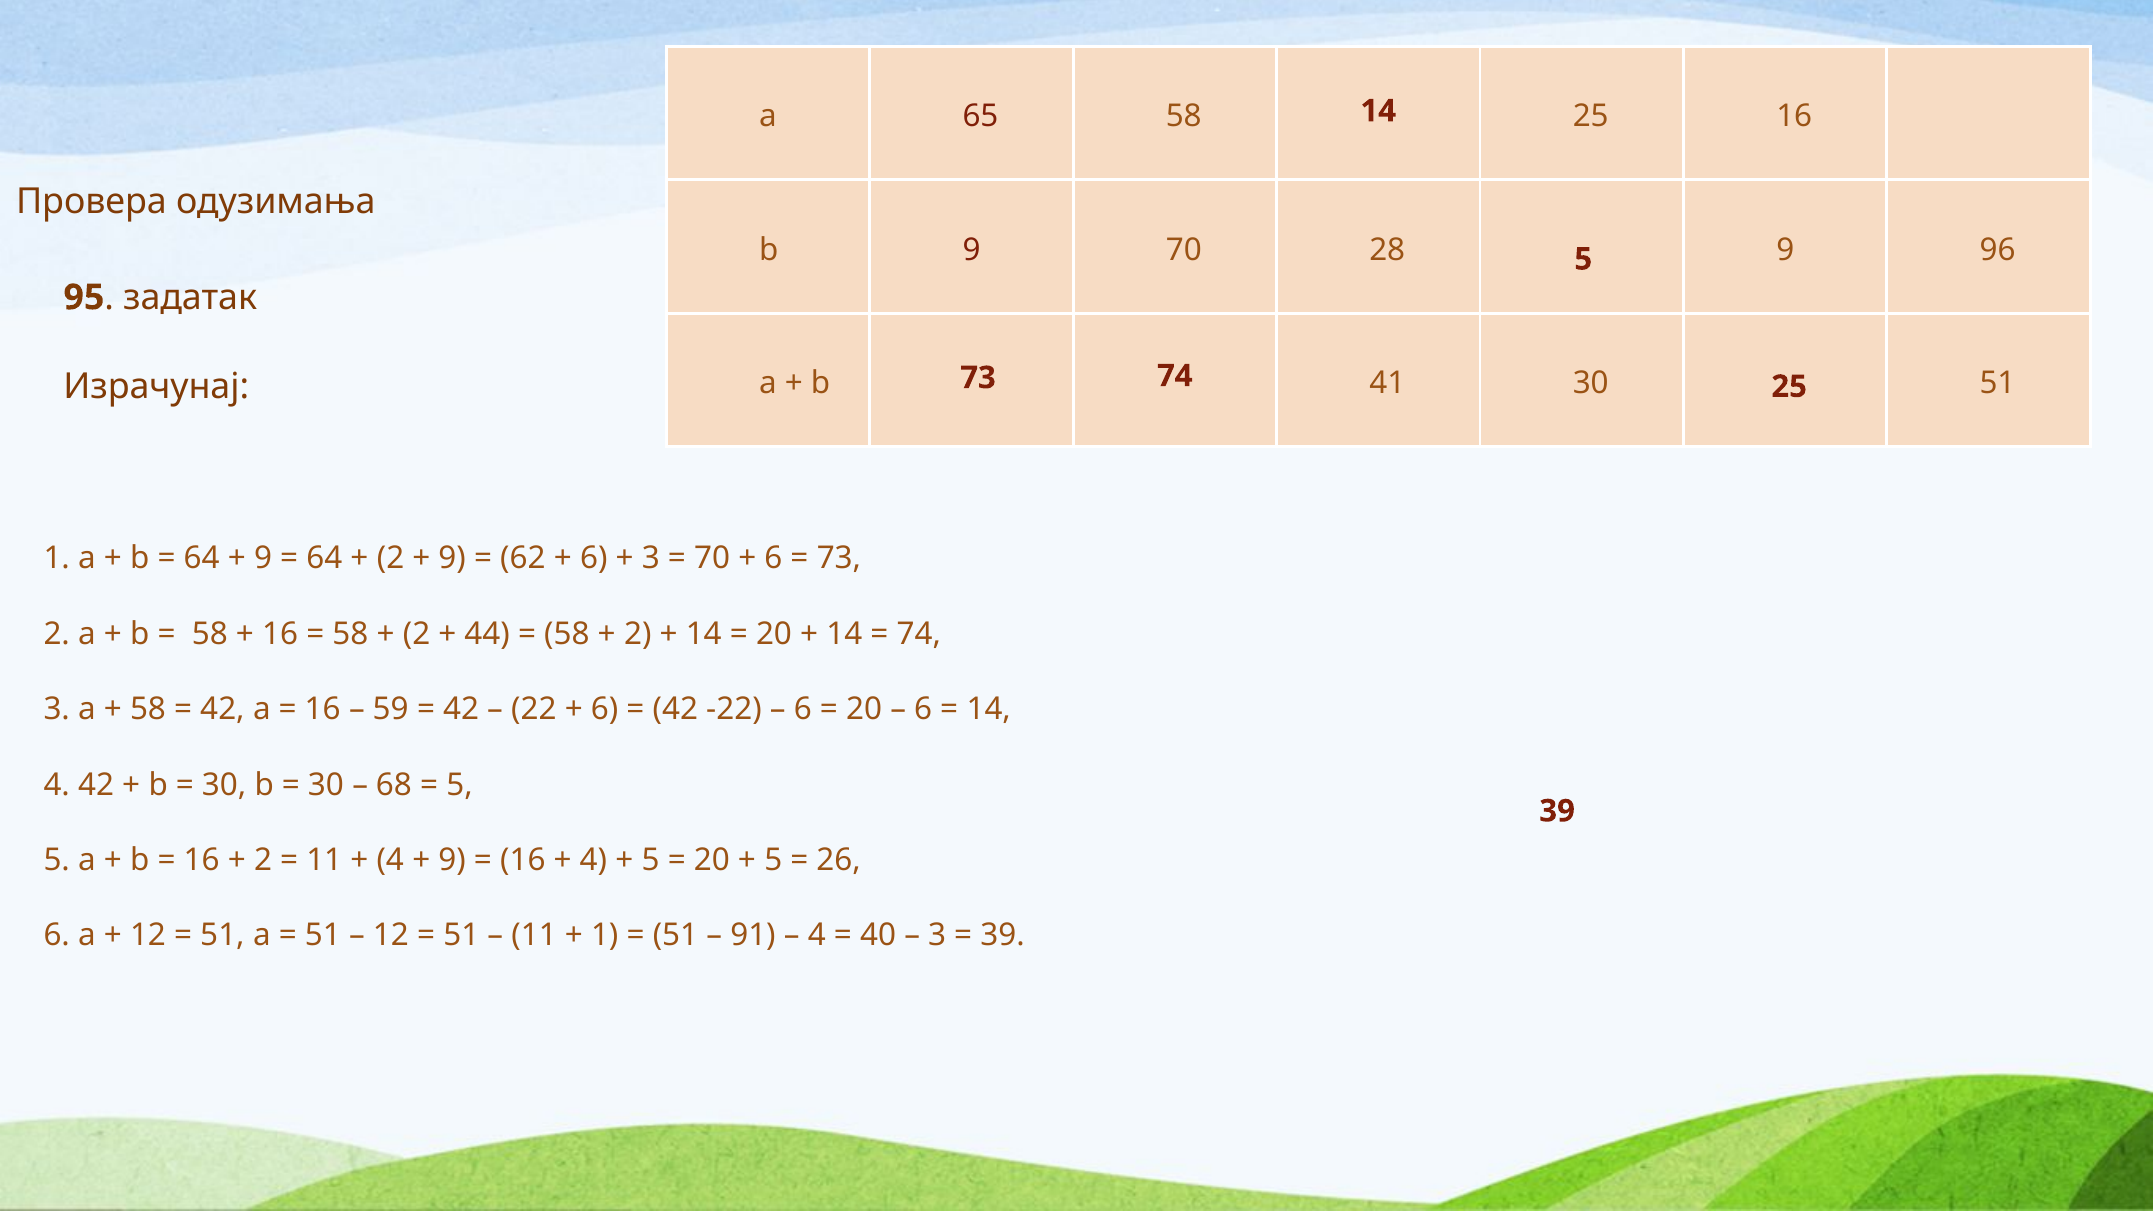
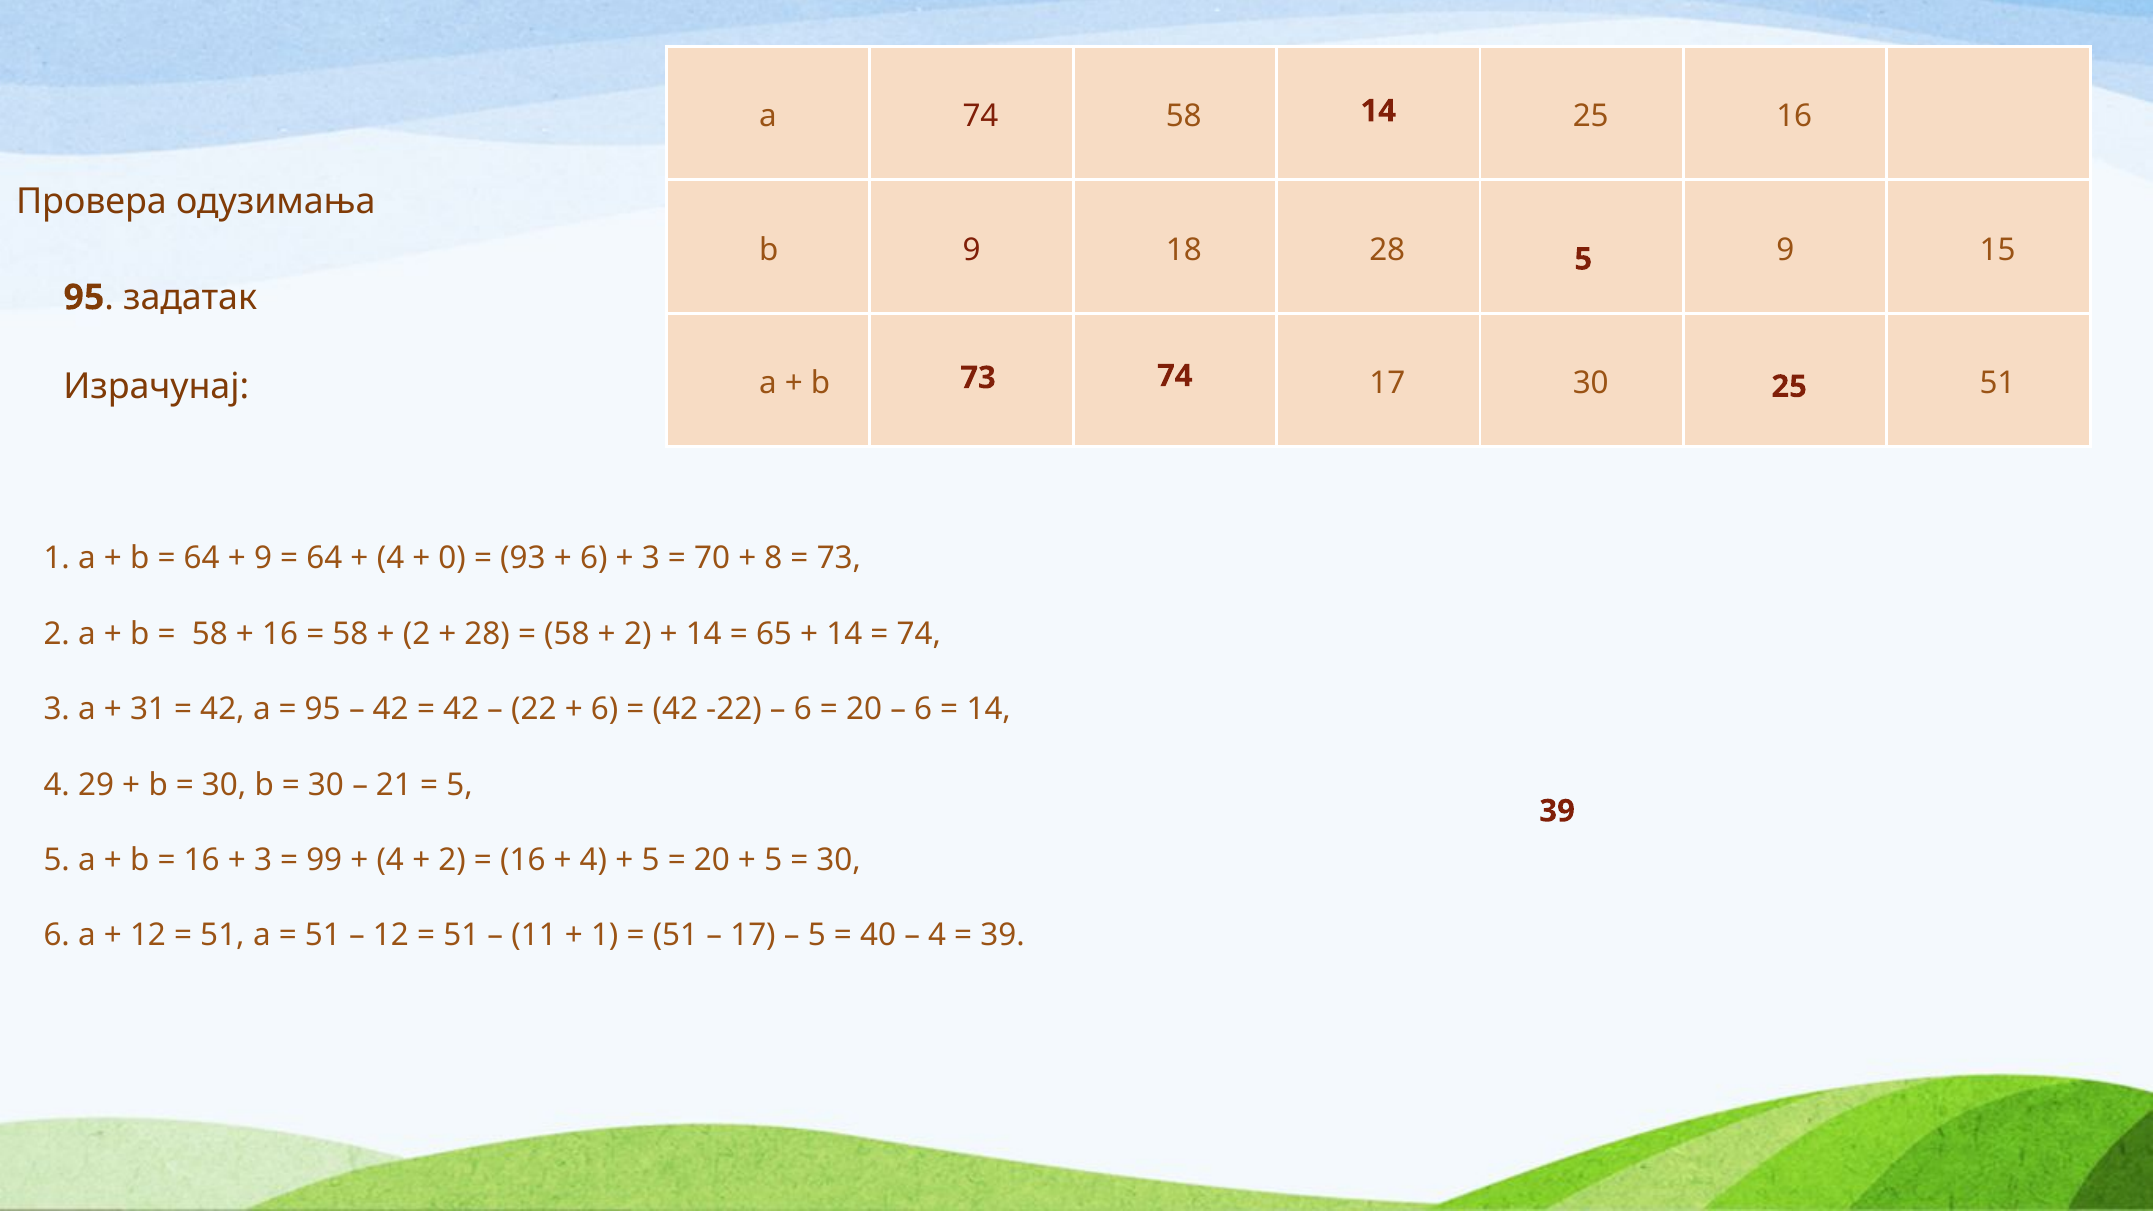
a 65: 65 -> 74 (980, 117)
9 70: 70 -> 18 (1184, 250)
96: 96 -> 15 (1998, 250)
b 41: 41 -> 17 (1387, 384)
2: 2 -> 4 (391, 559)
9: 9 -> 0 (452, 559)
62: 62 -> 93 (523, 559)
6: 6 -> 8 (773, 559)
44: 44 -> 28 (487, 634)
20: 20 -> 65 (774, 634)
58: 58 -> 31 (148, 709)
16: 16 -> 95 (323, 709)
59: 59 -> 42 (391, 709)
4 42: 42 -> 29 (96, 785)
68: 68 -> 21 (394, 785)
2: 2 -> 3 (263, 860)
11: 11 -> 99 (324, 860)
9: 9 -> 2 (452, 860)
26: 26 -> 30 (839, 860)
91: 91 -> 17 (753, 936)
4: 4 -> 5 (817, 936)
3: 3 -> 4 (937, 936)
